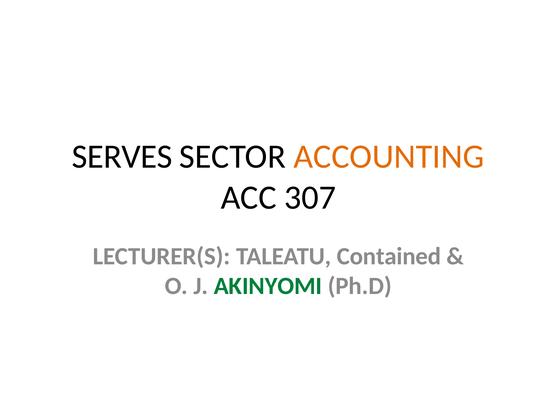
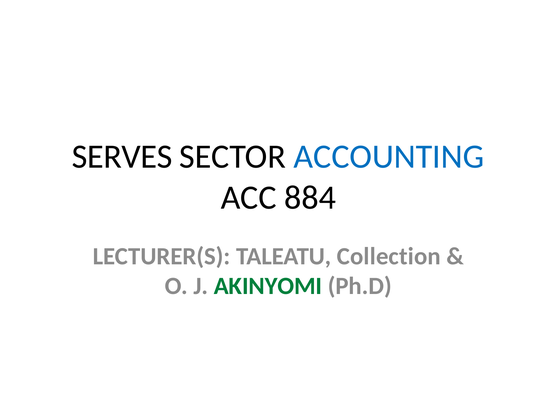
ACCOUNTING colour: orange -> blue (389, 157)
307: 307 -> 884 (310, 197)
Contained: Contained -> Collection (389, 256)
